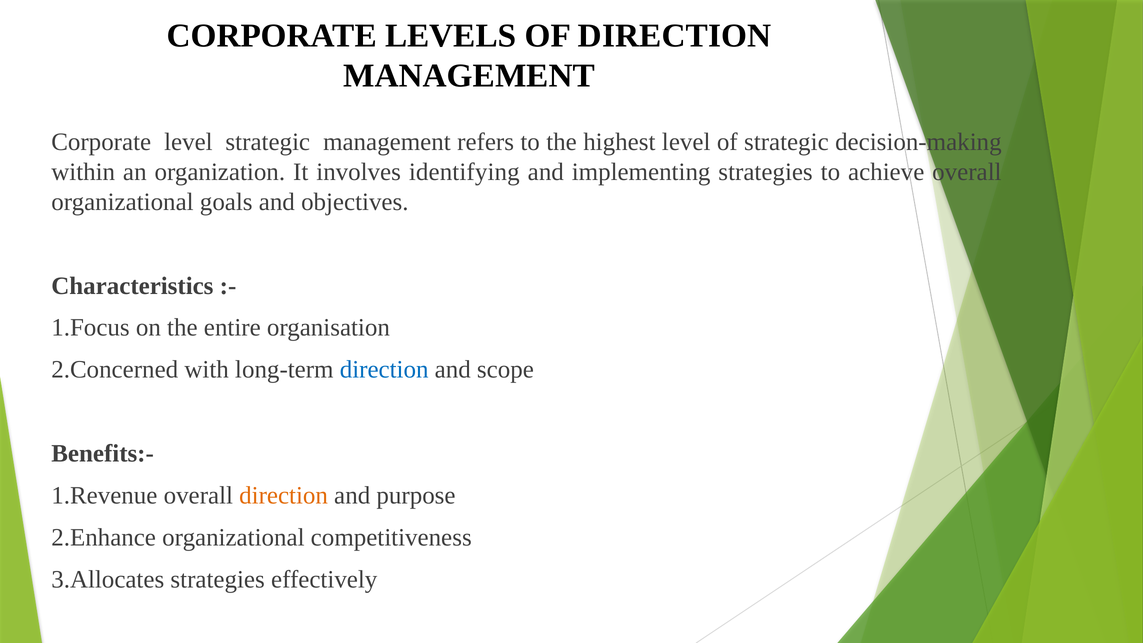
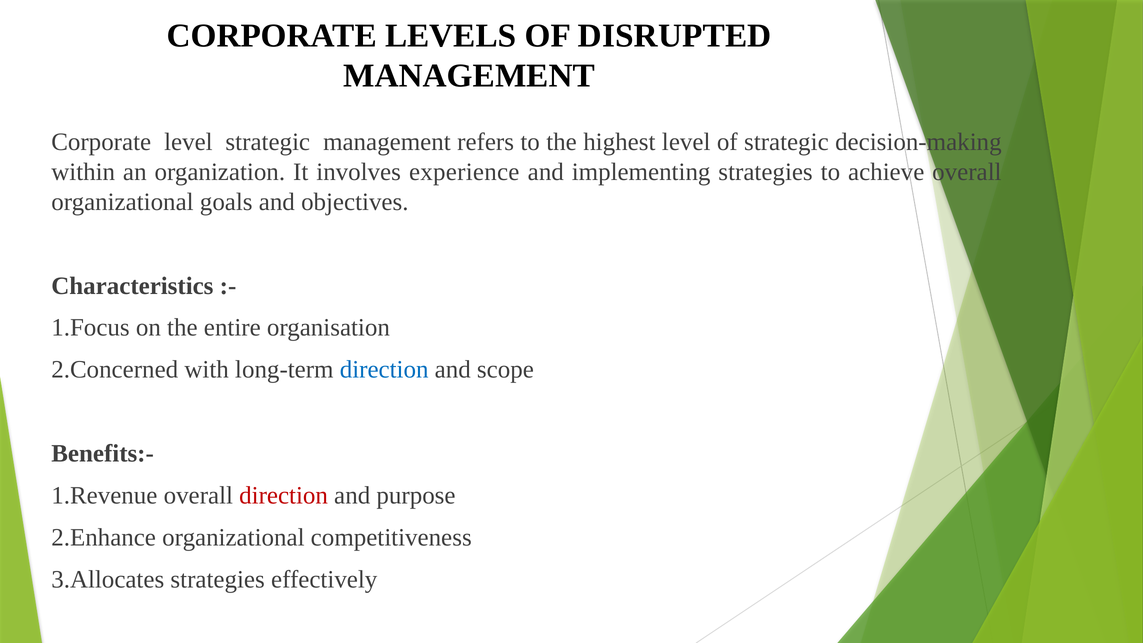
OF DIRECTION: DIRECTION -> DISRUPTED (675, 36)
identifying: identifying -> experience (464, 172)
direction colour: orange -> red (284, 495)
